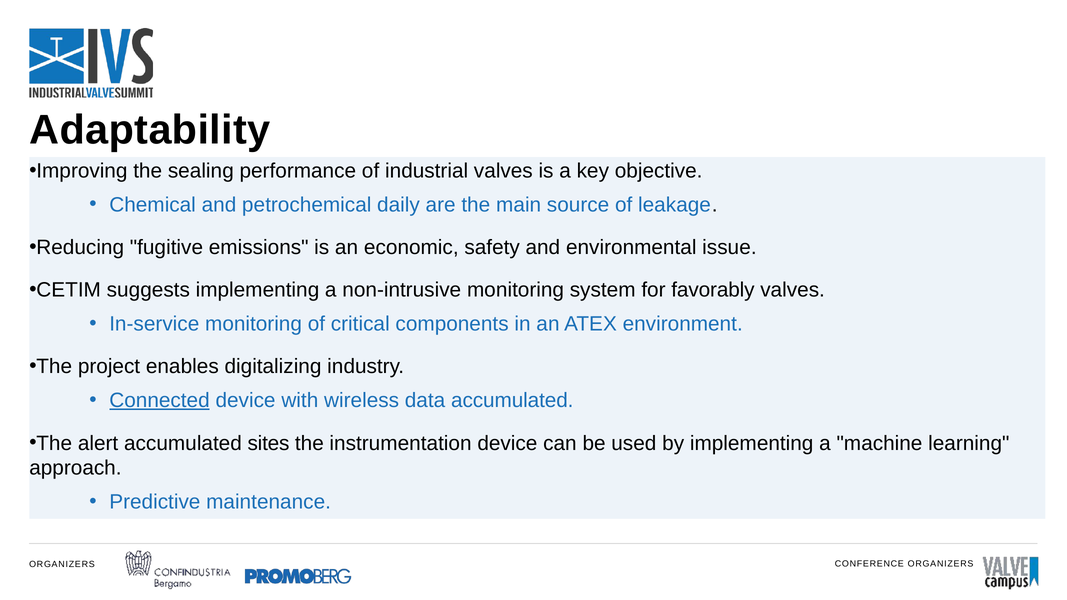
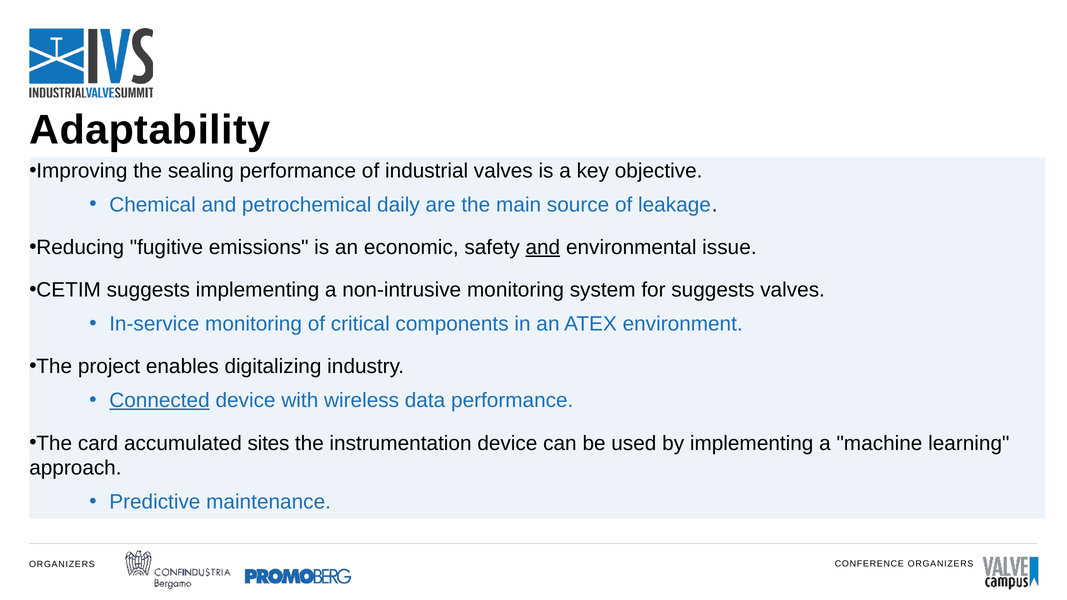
and underline: none -> present (543, 248)
for favorably: favorably -> suggests (713, 290)
data accumulated: accumulated -> performance (512, 401)
alert: alert -> card (98, 443)
